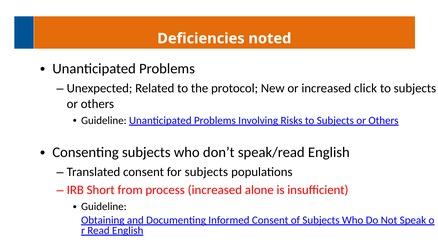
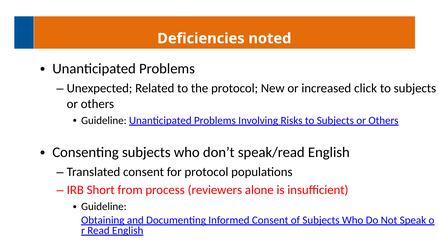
for subjects: subjects -> protocol (206, 171)
process increased: increased -> reviewers (215, 190)
